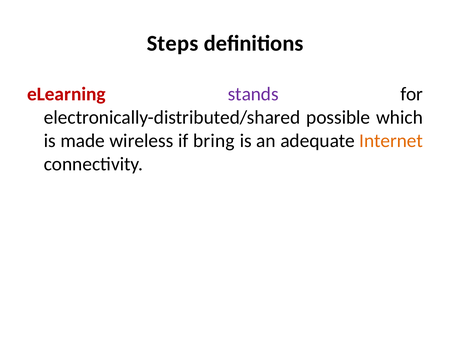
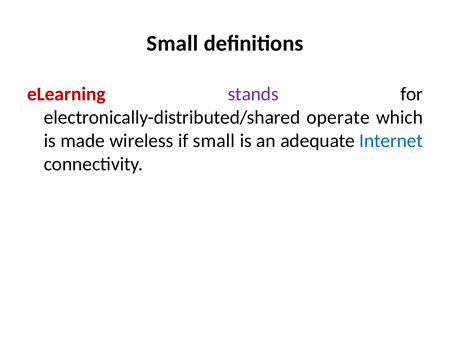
Steps: Steps -> Small (173, 43)
possible: possible -> operate (338, 117)
if bring: bring -> small (214, 141)
Internet colour: orange -> blue (391, 141)
